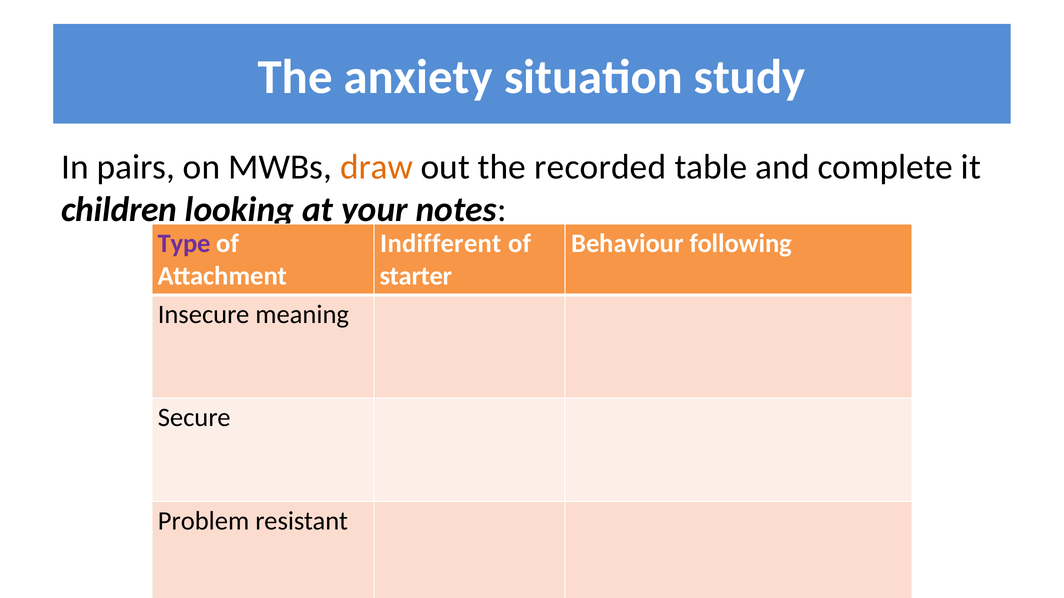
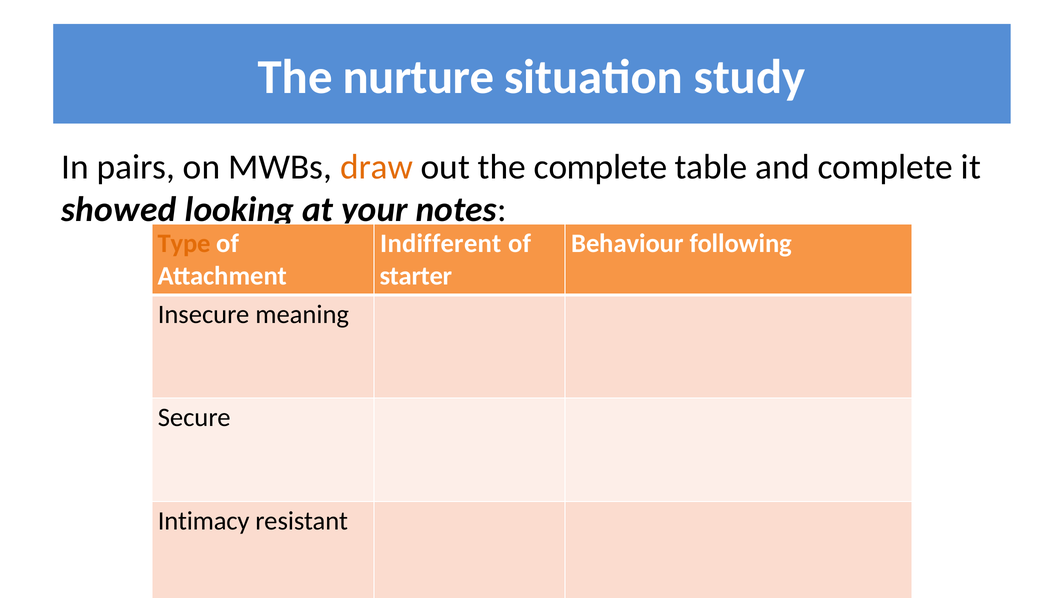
anxiety: anxiety -> nurture (419, 77)
the recorded: recorded -> complete (601, 167)
children: children -> showed (119, 210)
Type colour: purple -> orange (184, 244)
Problem: Problem -> Intimacy (204, 521)
